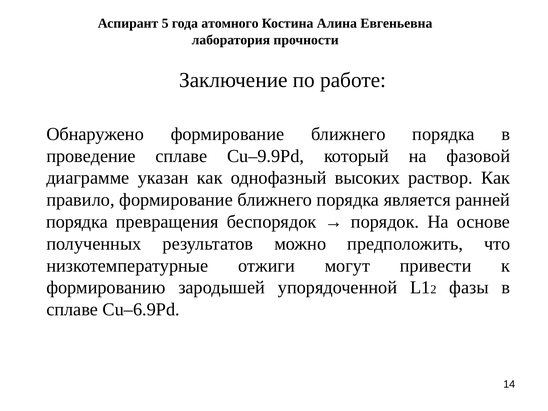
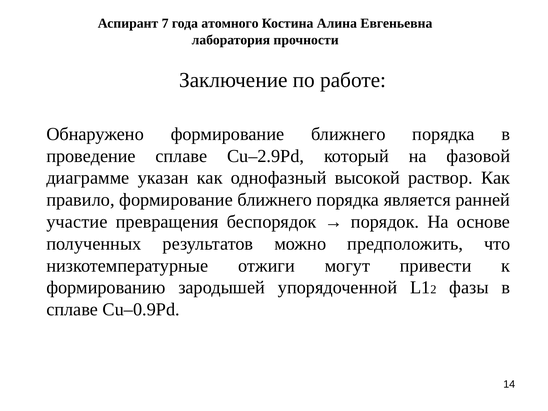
5: 5 -> 7 (165, 23)
Cu–9.9Pd: Cu–9.9Pd -> Cu–2.9Pd (266, 156)
высоких: высоких -> высокой (367, 178)
порядка: порядка -> участие (77, 222)
Cu–6.9Pd: Cu–6.9Pd -> Cu–0.9Pd (141, 309)
